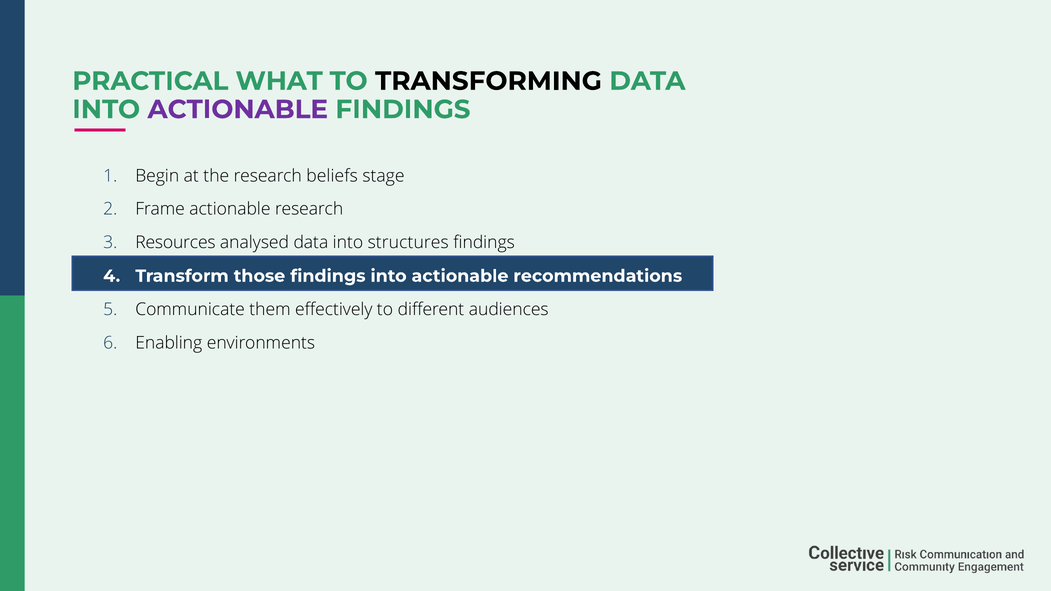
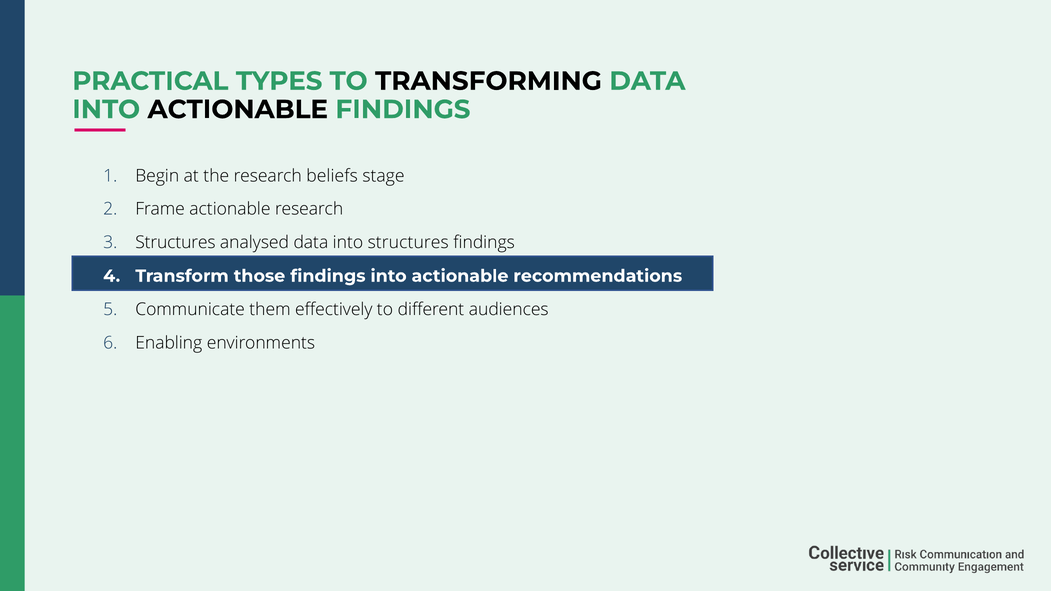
WHAT: WHAT -> TYPES (279, 81)
ACTIONABLE colour: purple -> black (238, 110)
Resources: Resources -> Structures (175, 243)
